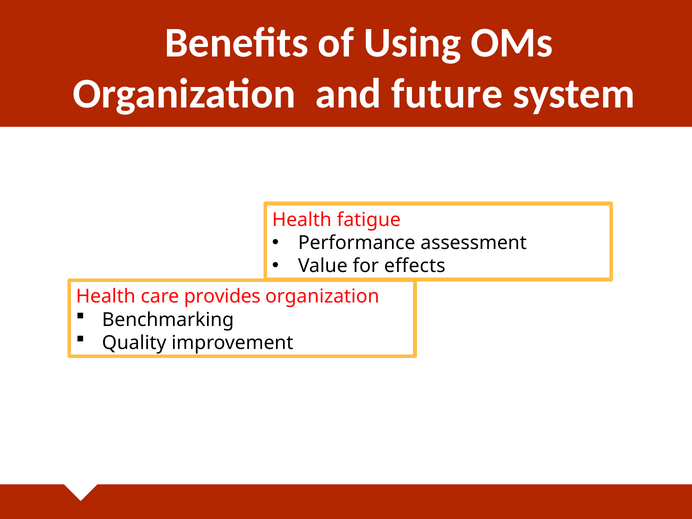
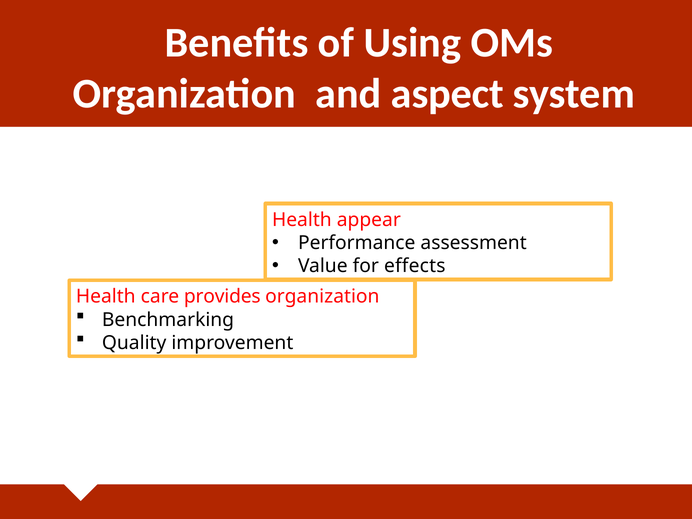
future: future -> aspect (447, 94)
fatigue: fatigue -> appear (369, 220)
